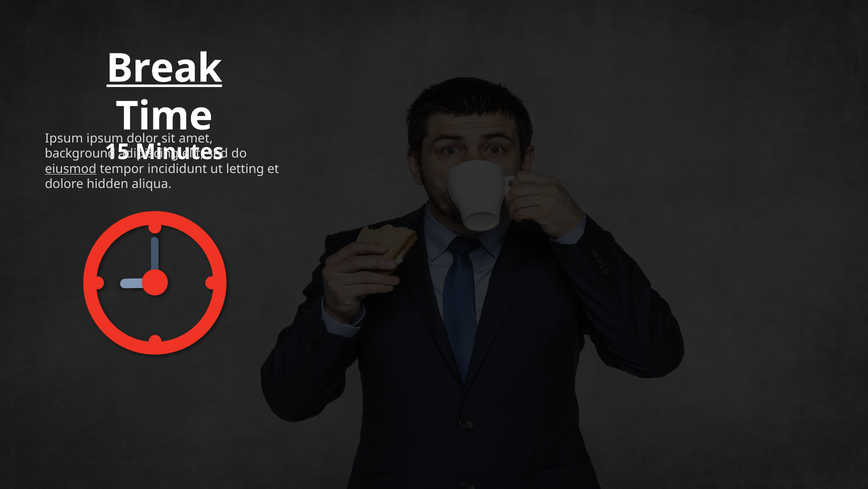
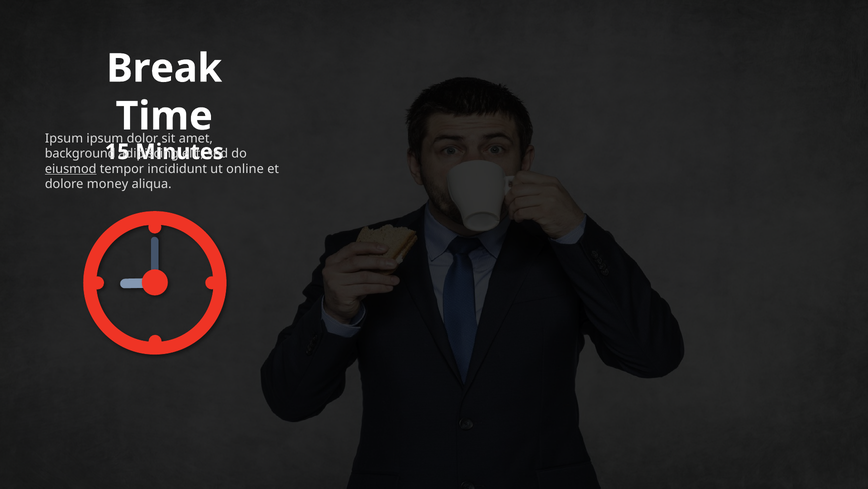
Break underline: present -> none (164, 68)
letting: letting -> online (245, 169)
hidden: hidden -> money (108, 184)
